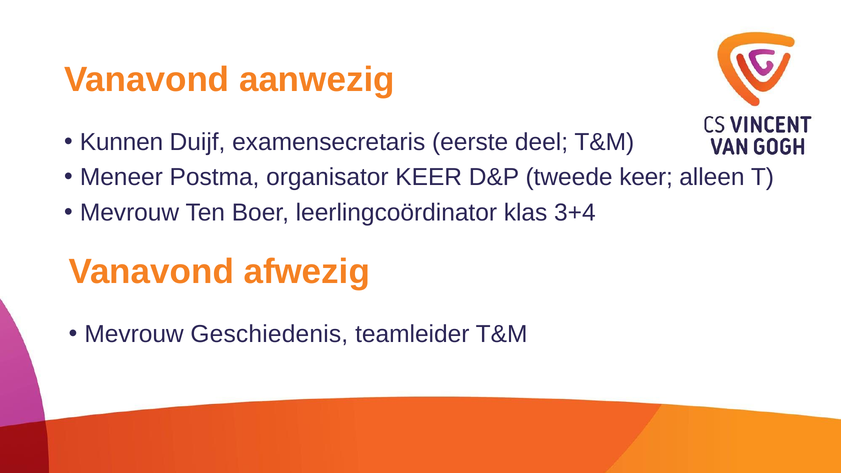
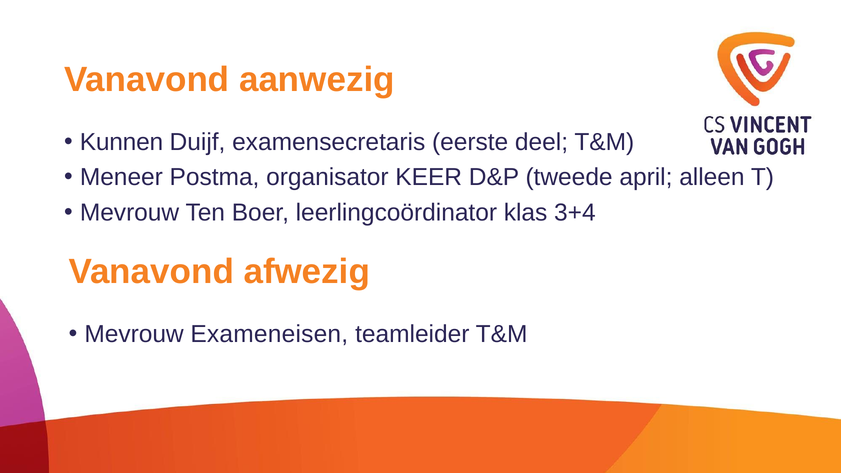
tweede keer: keer -> april (646, 177)
Geschiedenis: Geschiedenis -> Exameneisen (269, 334)
